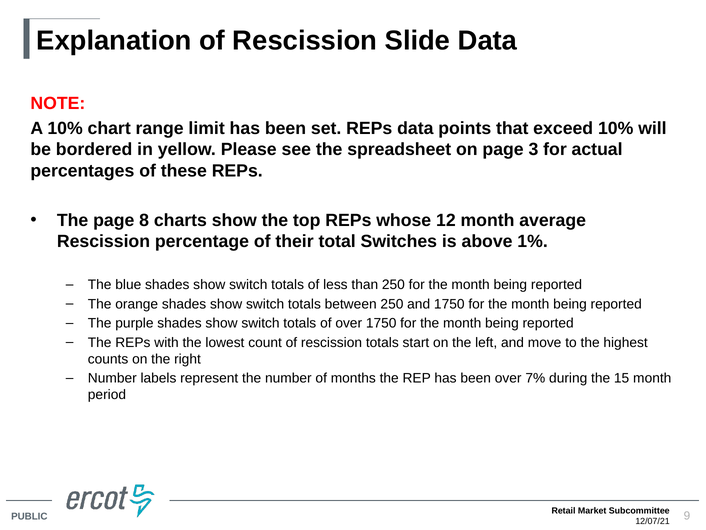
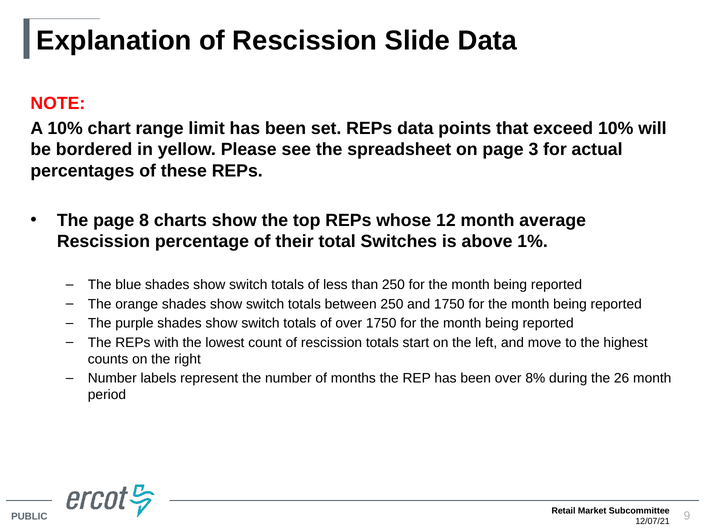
7%: 7% -> 8% (535, 378)
15: 15 -> 26 (622, 378)
